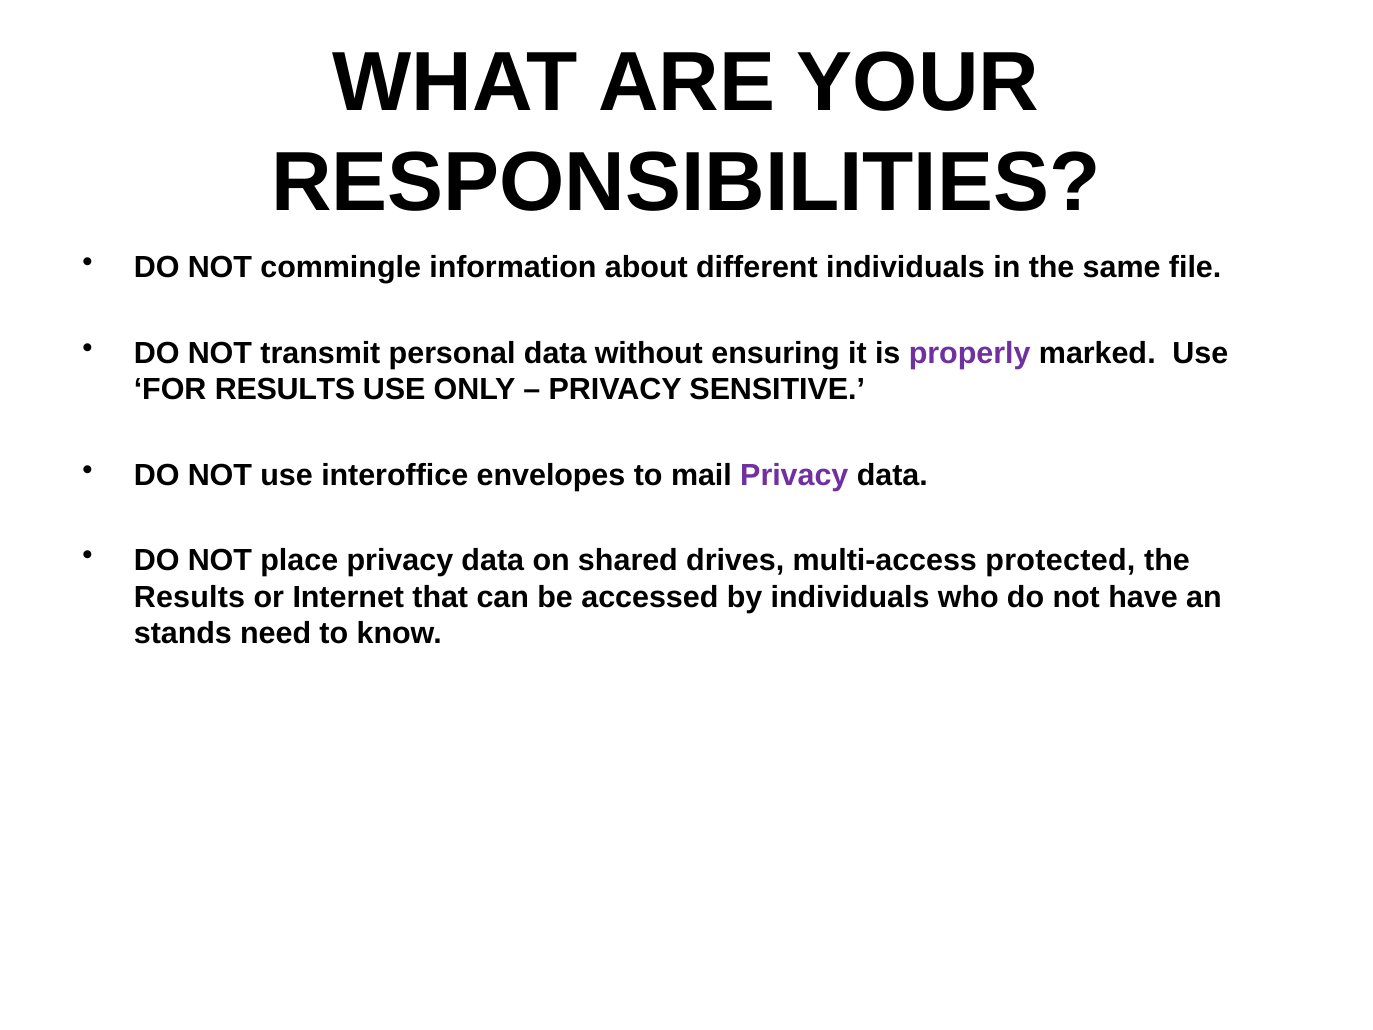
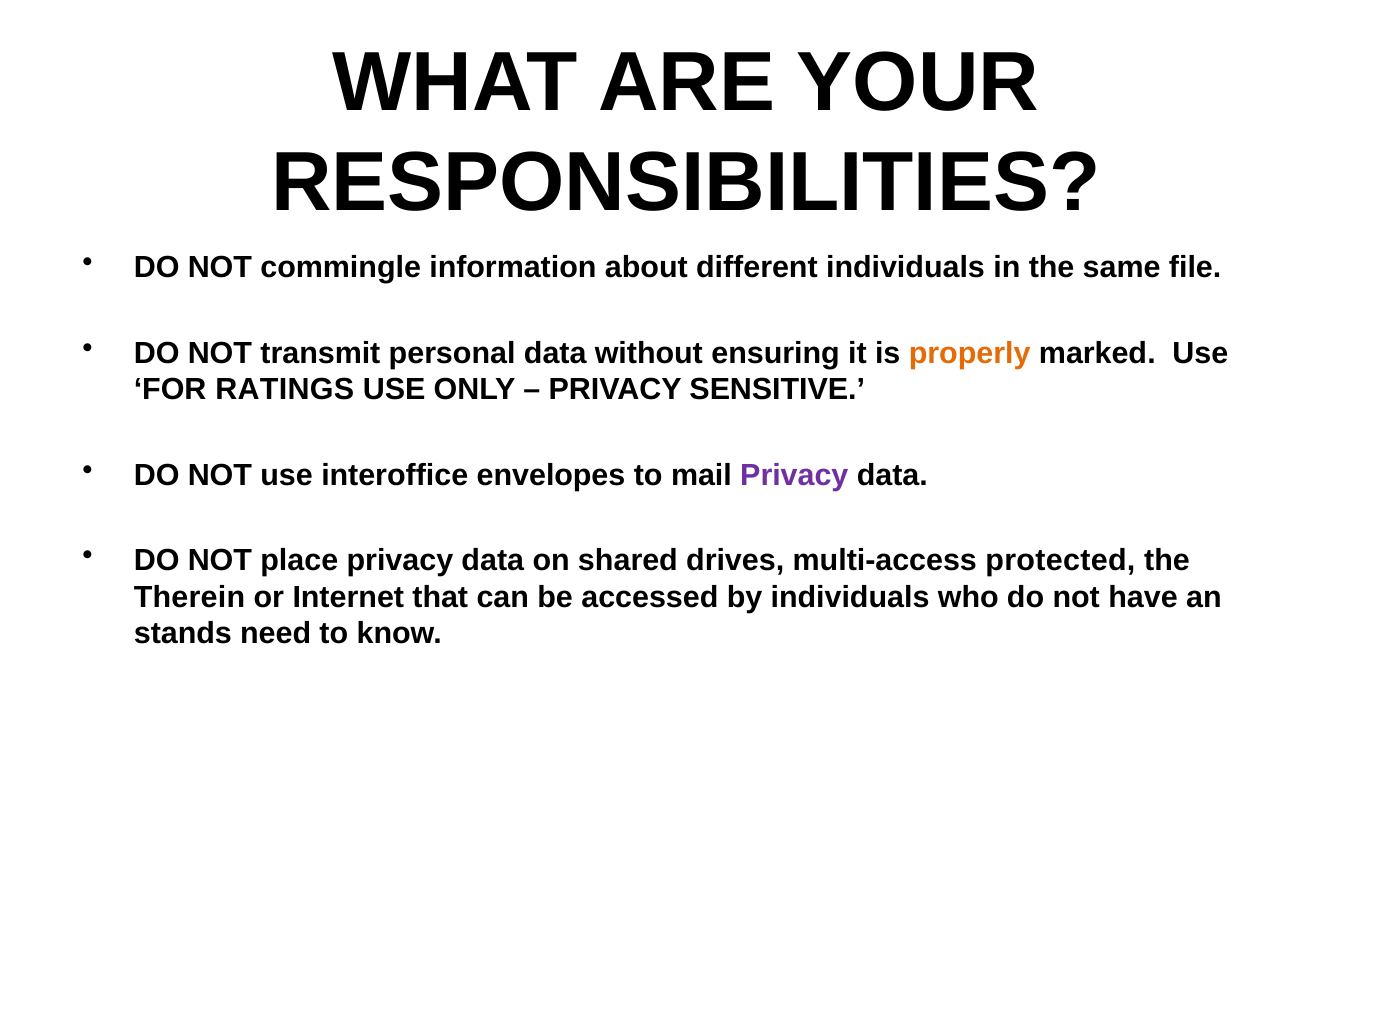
properly colour: purple -> orange (970, 353)
FOR RESULTS: RESULTS -> RATINGS (285, 390)
Results: Results -> Therein (190, 597)
